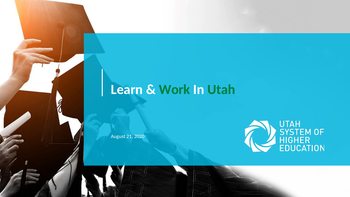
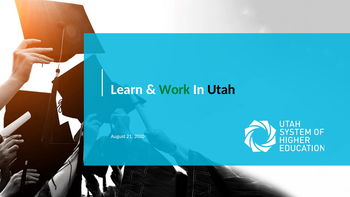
Utah colour: green -> black (221, 90)
